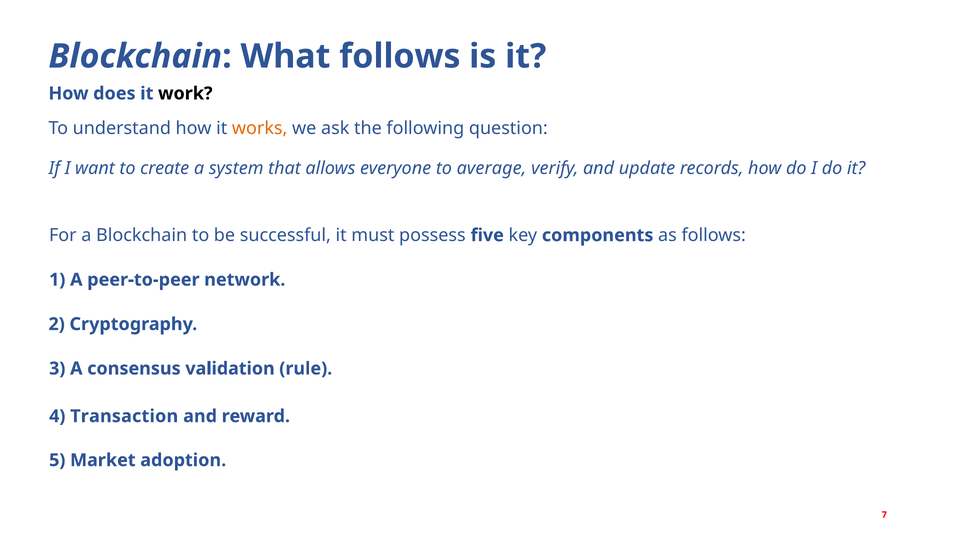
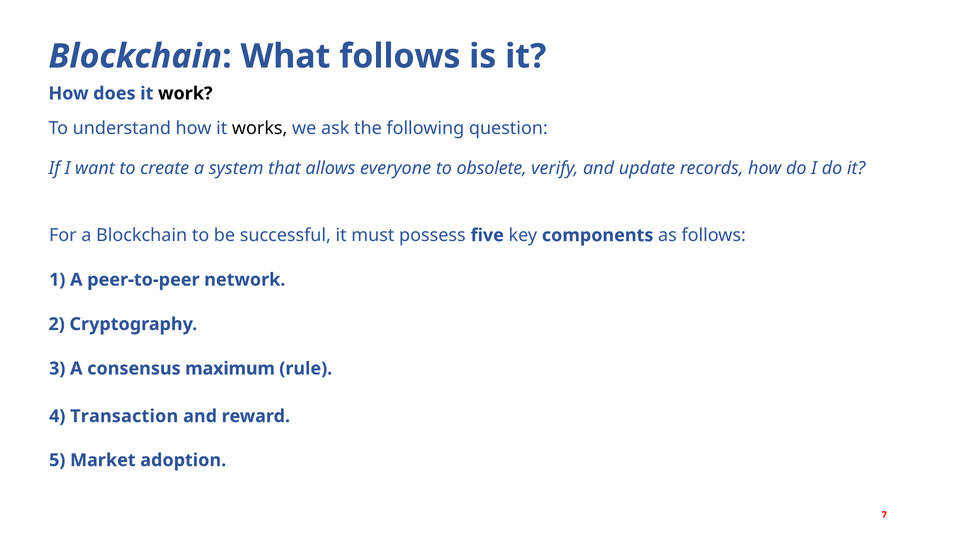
works colour: orange -> black (260, 128)
average: average -> obsolete (492, 168)
validation: validation -> maximum (230, 369)
